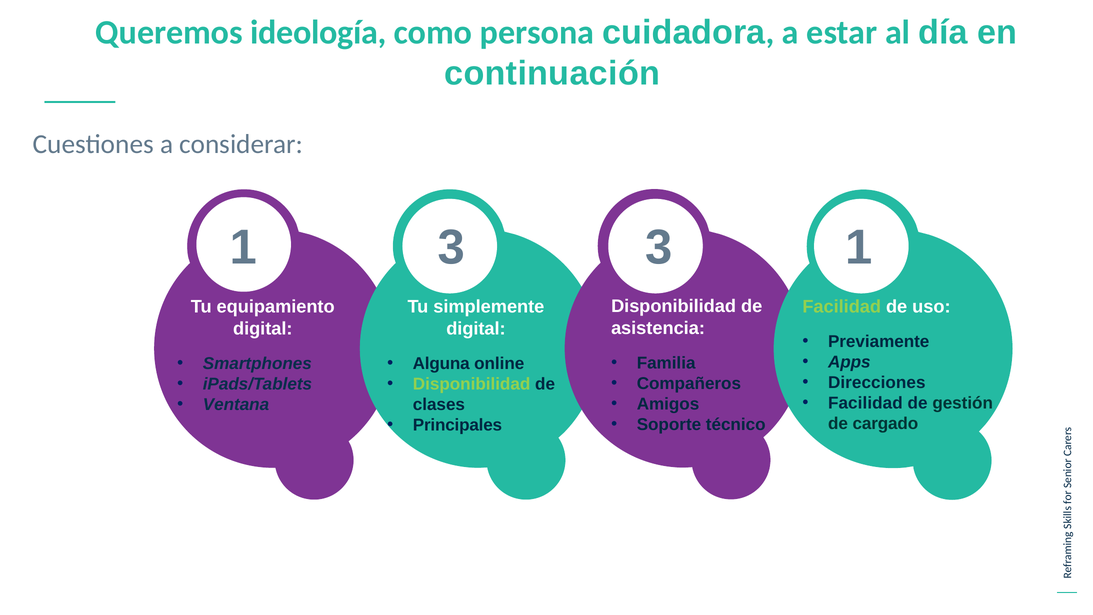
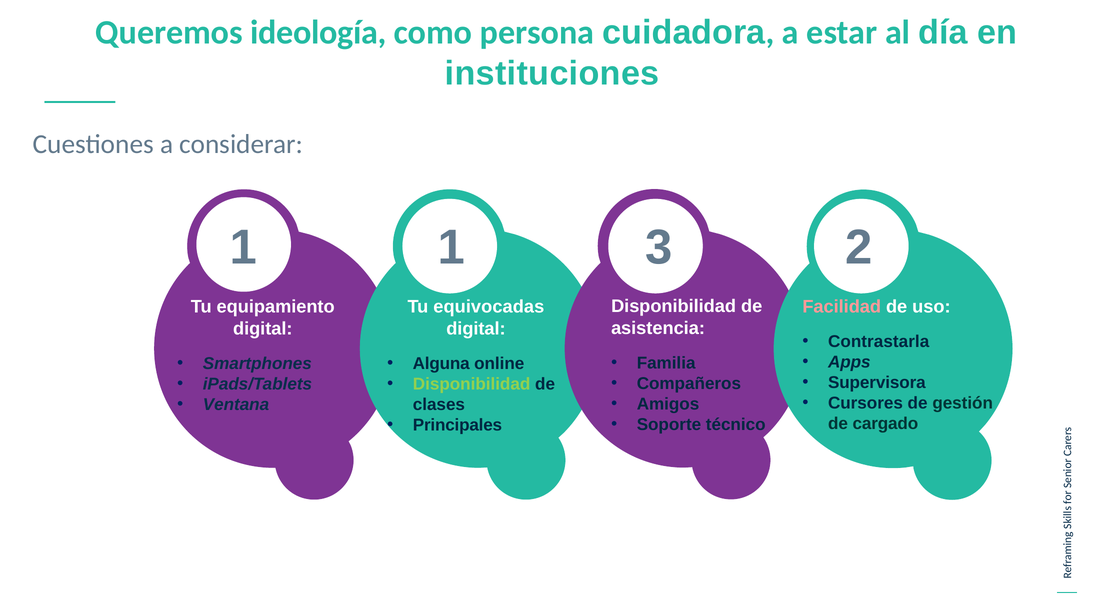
continuación: continuación -> instituciones (552, 73)
1 3: 3 -> 1 (451, 247)
3 1: 1 -> 2 (859, 247)
simplemente: simplemente -> equivocadas (489, 307)
Facilidad colour: light green -> pink (842, 307)
Previamente: Previamente -> Contrastarla (879, 342)
Direcciones: Direcciones -> Supervisora (877, 383)
Facilidad: Facilidad -> Cursores (865, 403)
